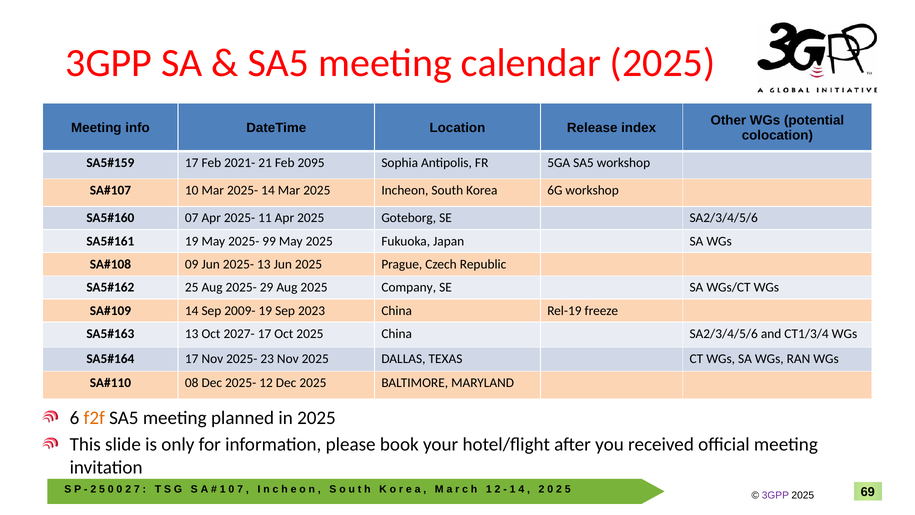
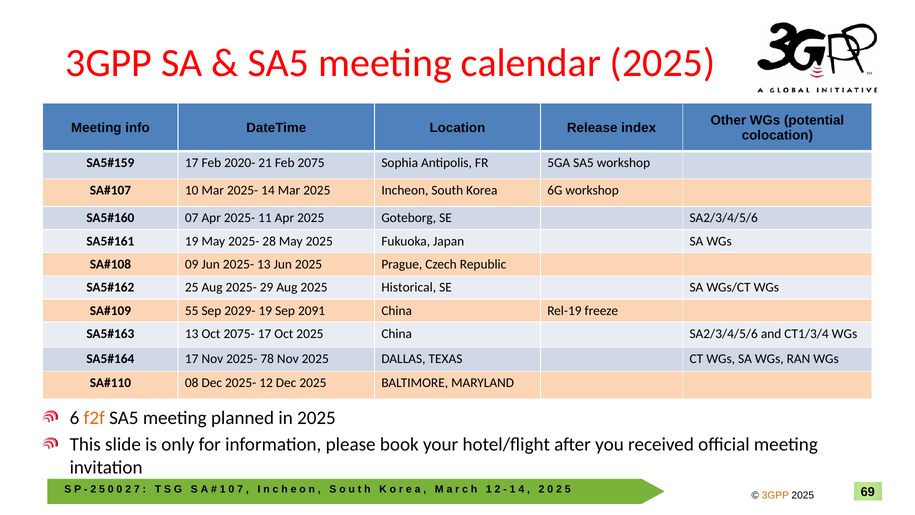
2021-: 2021- -> 2020- (240, 163)
2095: 2095 -> 2075 (311, 163)
99: 99 -> 28 (269, 241)
Company: Company -> Historical (409, 287)
14: 14 -> 55 (192, 310)
2009-: 2009- -> 2029- (240, 310)
2023: 2023 -> 2091 (312, 310)
2027-: 2027- -> 2075- (239, 334)
23: 23 -> 78 (267, 359)
3GPP colour: purple -> orange (775, 495)
